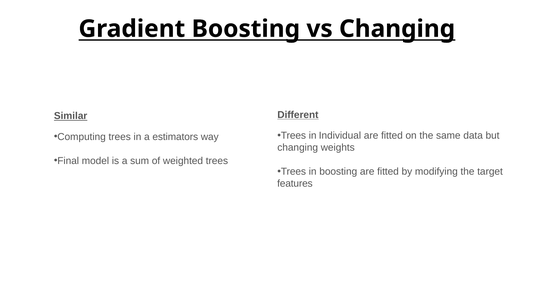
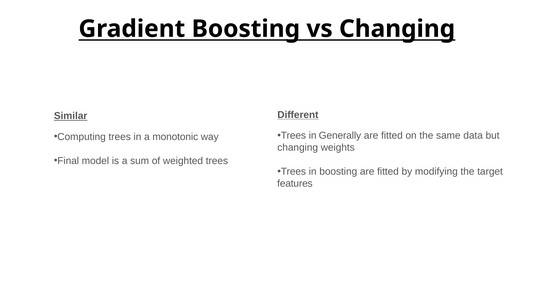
Individual: Individual -> Generally (340, 136)
estimators: estimators -> monotonic (175, 137)
